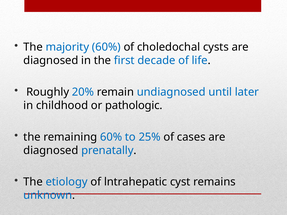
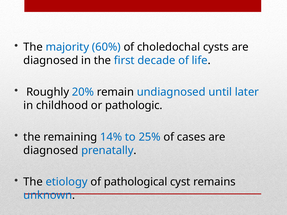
remaining 60%: 60% -> 14% (111, 137)
lntrahepatic: lntrahepatic -> pathological (136, 182)
